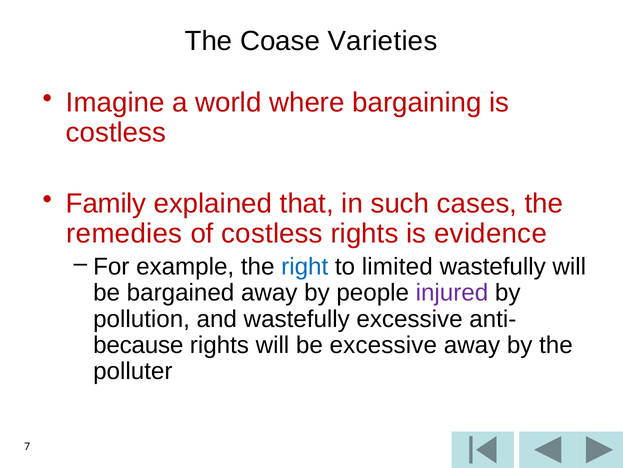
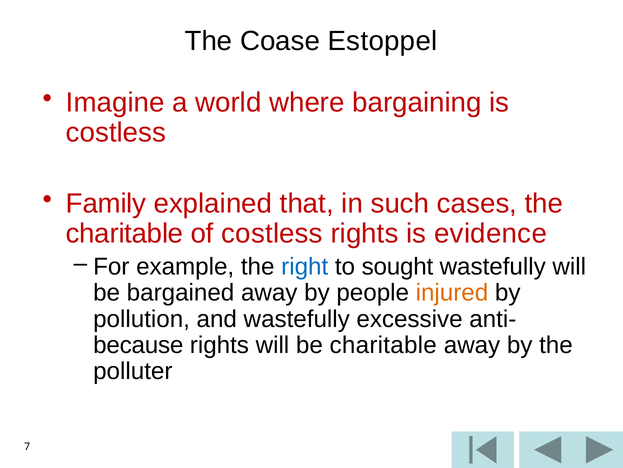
Varieties: Varieties -> Estoppel (383, 41)
remedies: remedies -> charitable (125, 233)
limited: limited -> sought (397, 266)
injured colour: purple -> orange (452, 292)
be excessive: excessive -> charitable (383, 345)
